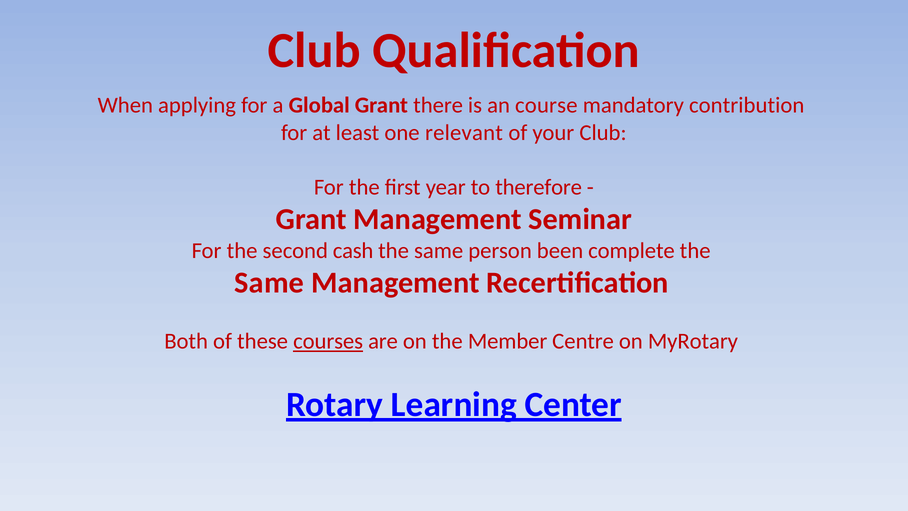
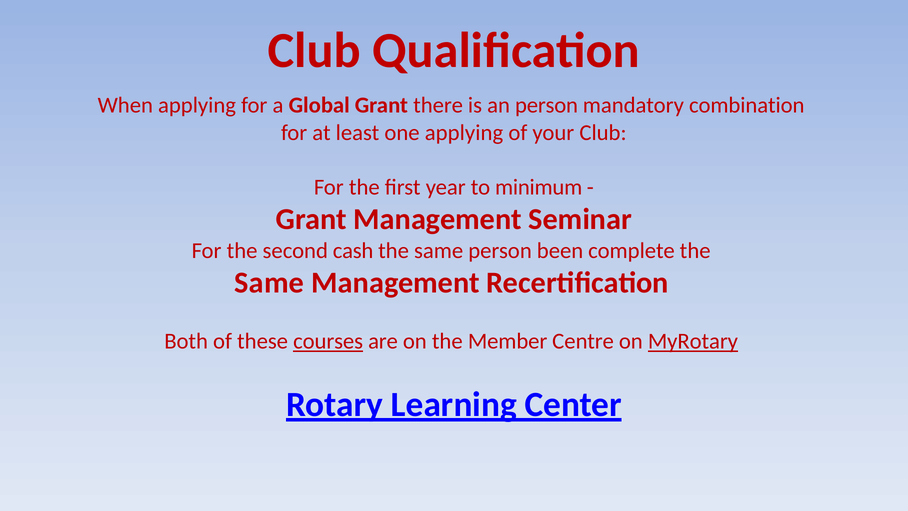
an course: course -> person (547, 105)
contribution: contribution -> combination (747, 105)
one relevant: relevant -> applying (464, 132)
therefore: therefore -> minimum (539, 187)
MyRotary underline: none -> present (693, 341)
